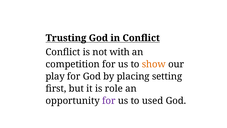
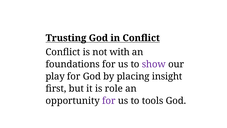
competition: competition -> foundations (73, 64)
show colour: orange -> purple (154, 64)
setting: setting -> insight (167, 76)
used: used -> tools (153, 101)
